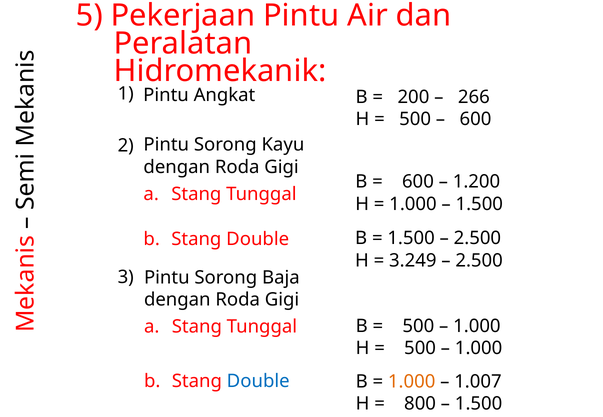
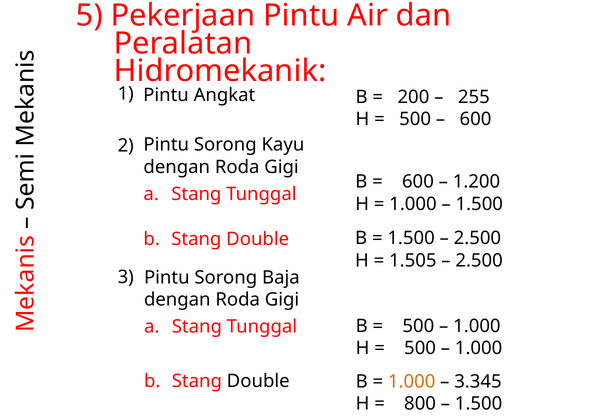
266: 266 -> 255 (474, 97)
3.249: 3.249 -> 1.505 (413, 261)
Double colour: blue -> black (258, 382)
1.007: 1.007 -> 3.345 (478, 382)
